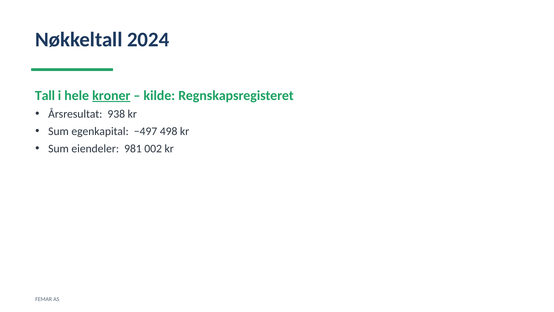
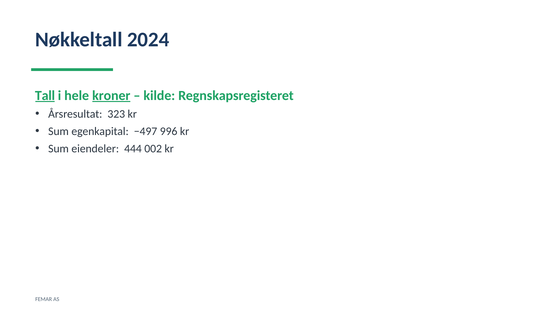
Tall underline: none -> present (45, 95)
938: 938 -> 323 (116, 114)
498: 498 -> 996 (169, 131)
981: 981 -> 444 (133, 149)
